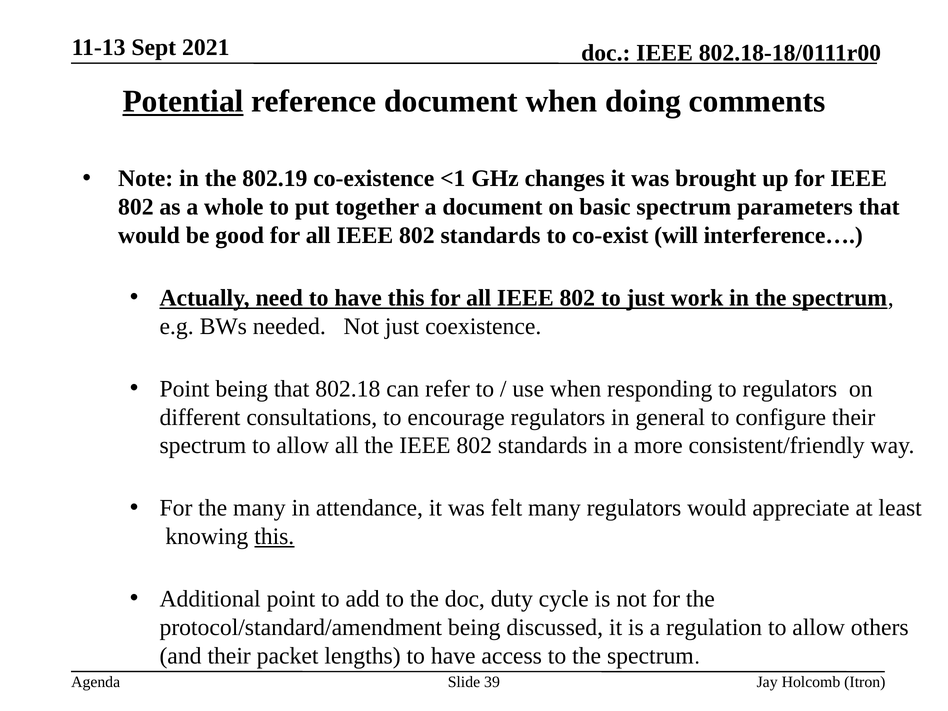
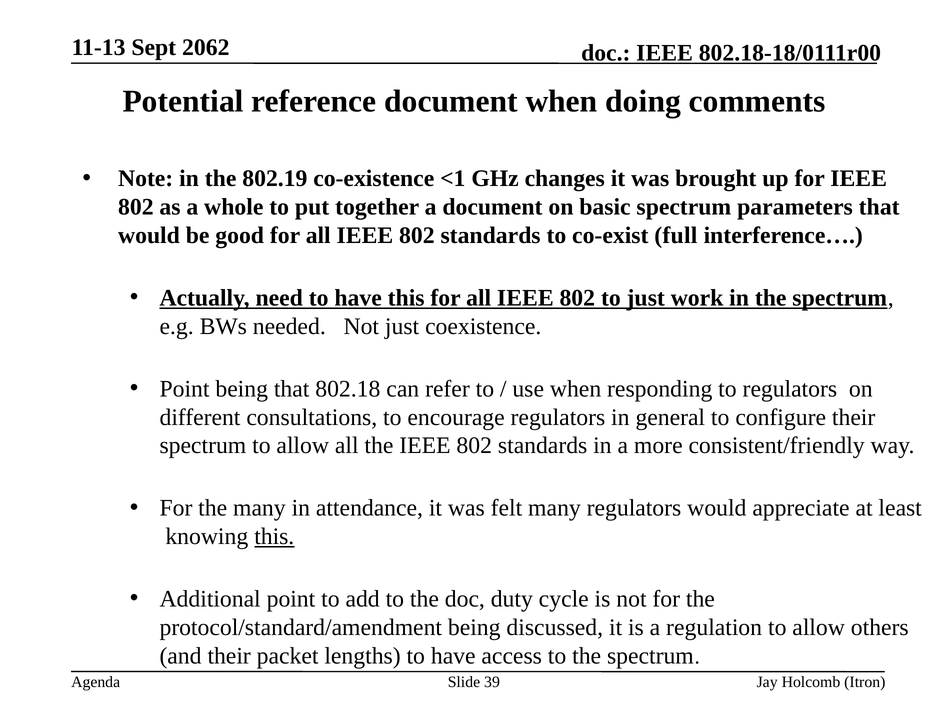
2021: 2021 -> 2062 (206, 48)
Potential underline: present -> none (183, 102)
will: will -> full (676, 236)
